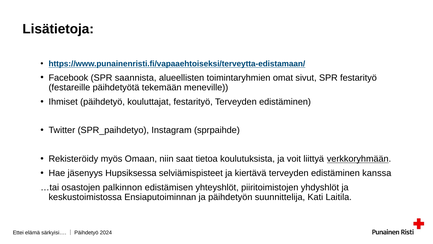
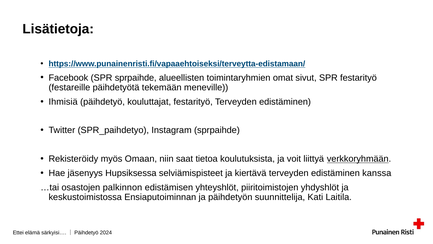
SPR saannista: saannista -> sprpaihde (136, 78)
Ihmiset: Ihmiset -> Ihmisiä (63, 102)
